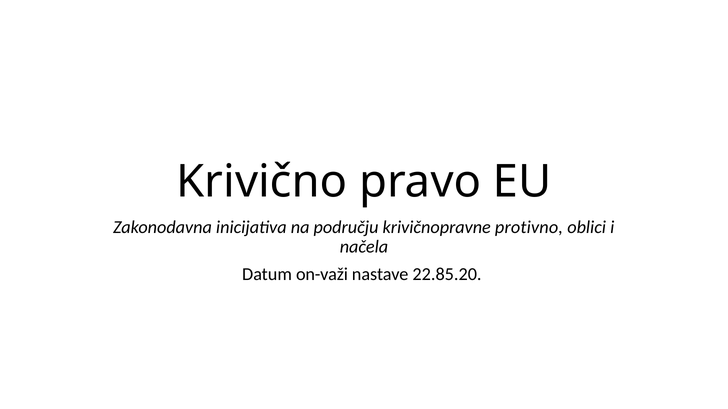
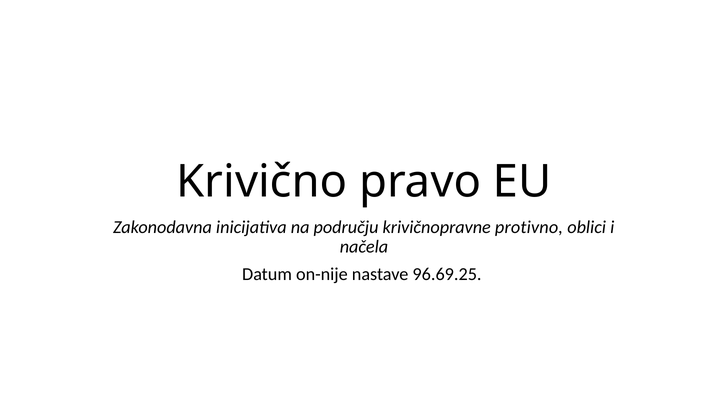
on-važi: on-važi -> on-nije (322, 274)
22.85.20: 22.85.20 -> 96.69.25 (447, 274)
